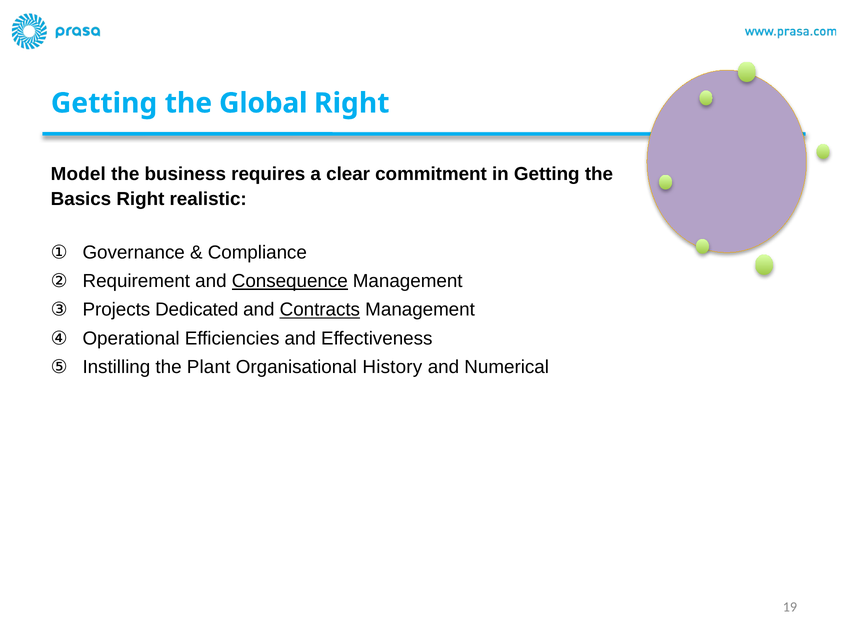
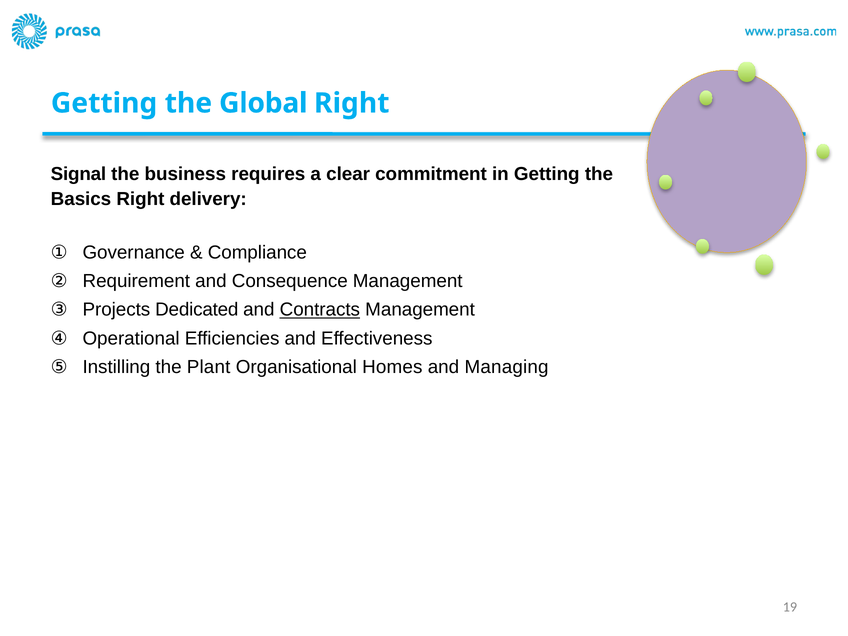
Model: Model -> Signal (78, 174)
realistic: realistic -> delivery (208, 199)
Consequence underline: present -> none (290, 281)
History: History -> Homes (392, 367)
Numerical: Numerical -> Managing (507, 367)
